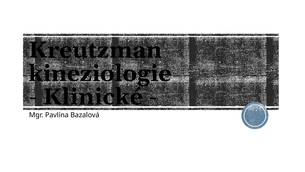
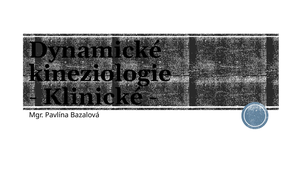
Kreutzman: Kreutzman -> Dynamické (95, 50)
